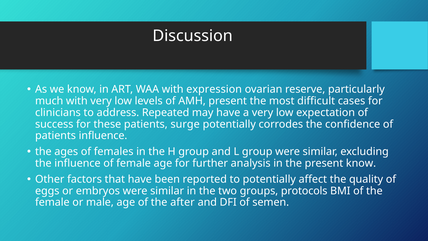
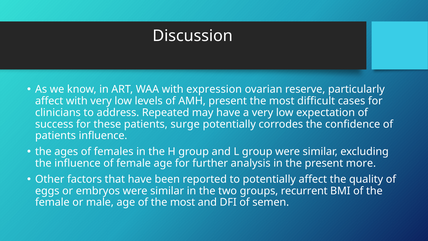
much: much -> affect (49, 101)
present know: know -> more (361, 163)
protocols: protocols -> recurrent (304, 191)
of the after: after -> most (183, 202)
